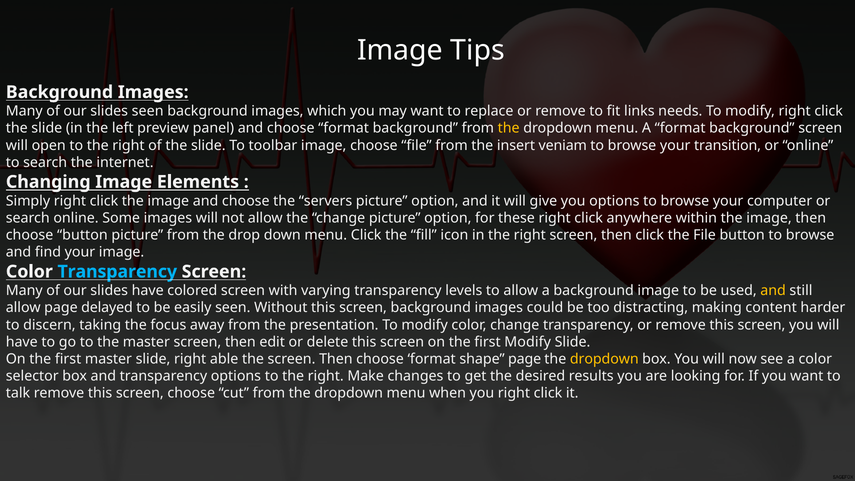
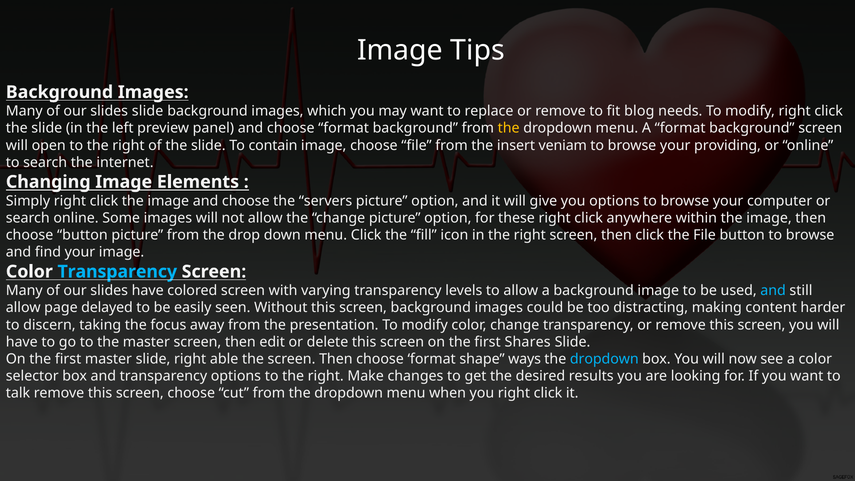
slides seen: seen -> slide (148, 111)
links: links -> blog (639, 111)
toolbar: toolbar -> contain (273, 145)
transition: transition -> providing (728, 145)
and colour: yellow -> light blue (773, 291)
first Modify: Modify -> Shares (528, 342)
shape page: page -> ways (525, 359)
dropdown colour: yellow -> light blue (604, 359)
